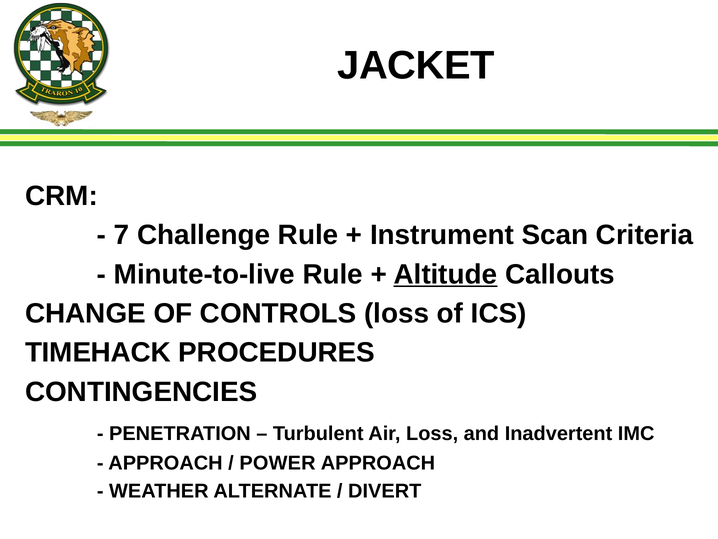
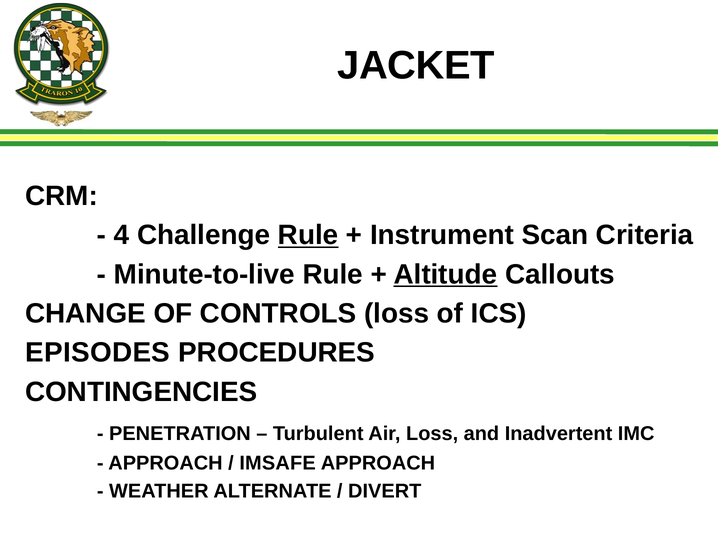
7: 7 -> 4 (122, 235)
Rule underline: none -> present (308, 235)
TIMEHACK: TIMEHACK -> EPISODES (98, 352)
POWER: POWER -> IMSAFE (278, 463)
